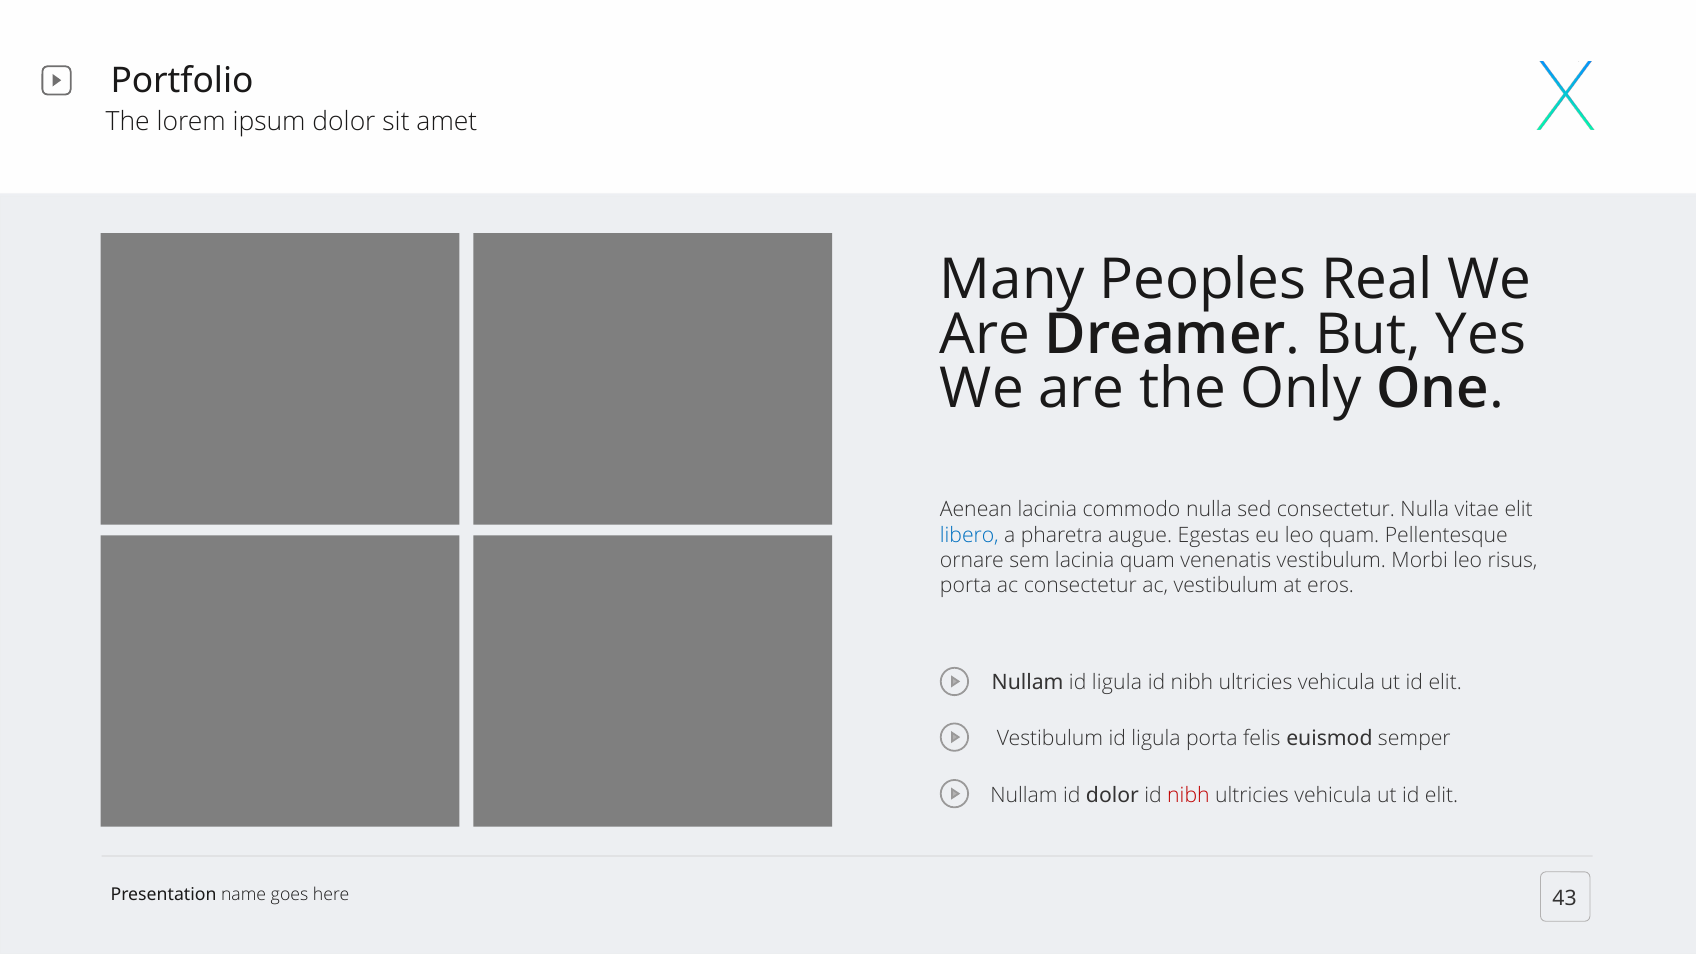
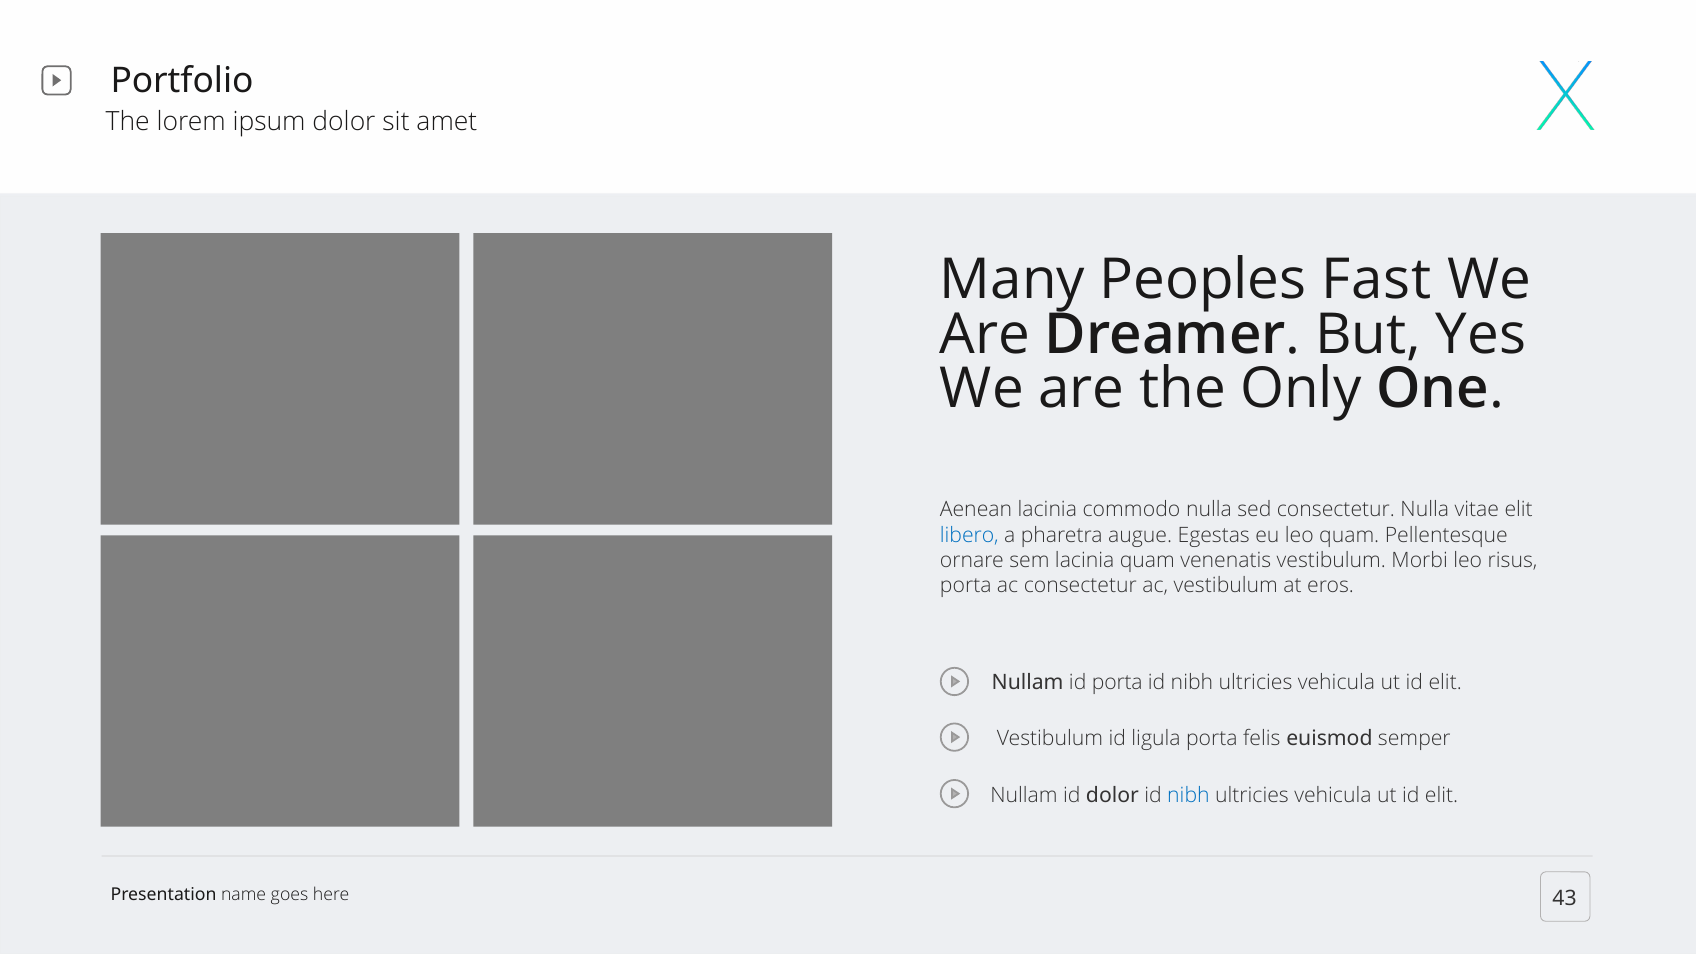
Real: Real -> Fast (1377, 280)
Nullam id ligula: ligula -> porta (1117, 683)
nibh colour: red -> blue (1188, 795)
